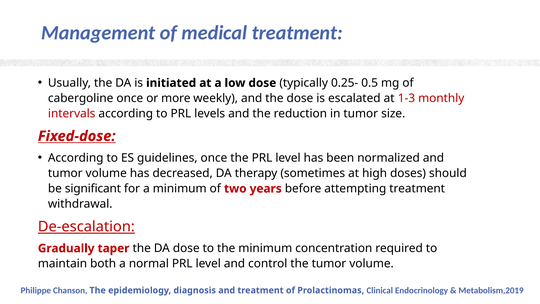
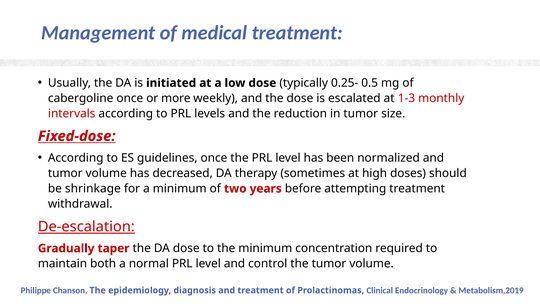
significant: significant -> shrinkage (93, 189)
